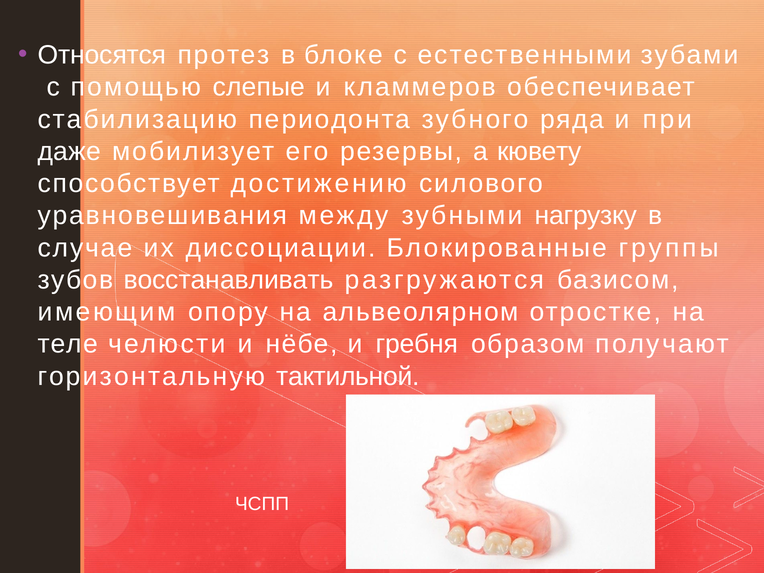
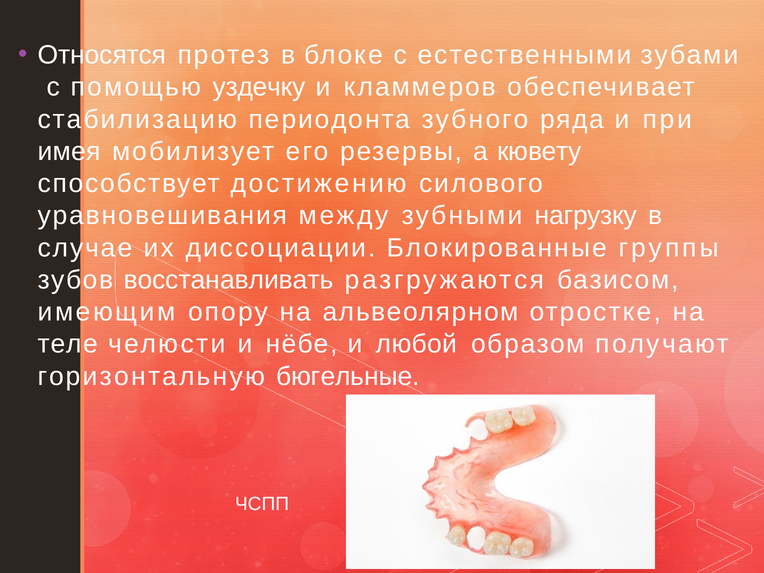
слепые: слепые -> уздечку (259, 87)
даже: даже -> имея (69, 151)
гребня: гребня -> любой (417, 344)
тактильной: тактильной -> бюгельные (348, 376)
